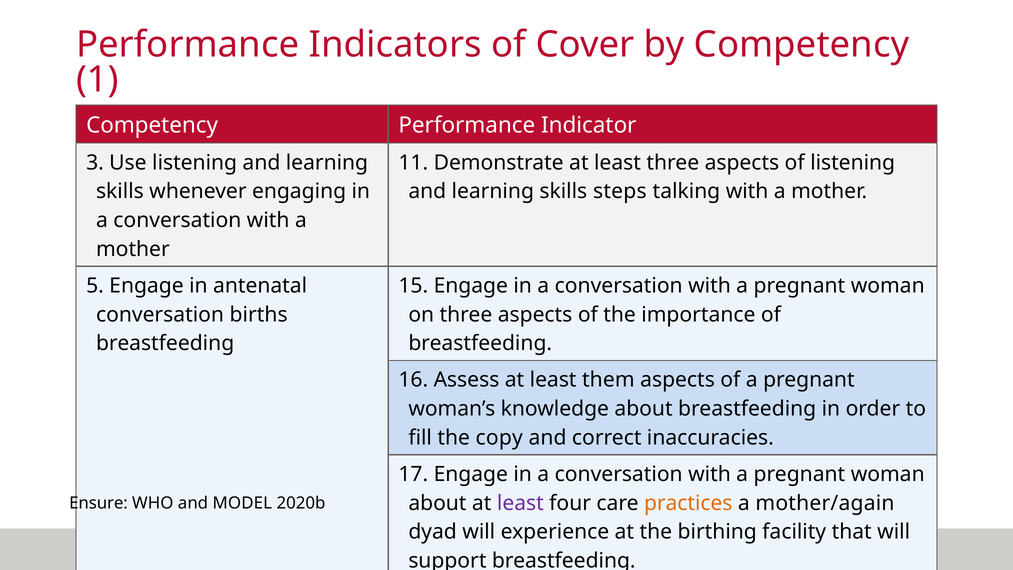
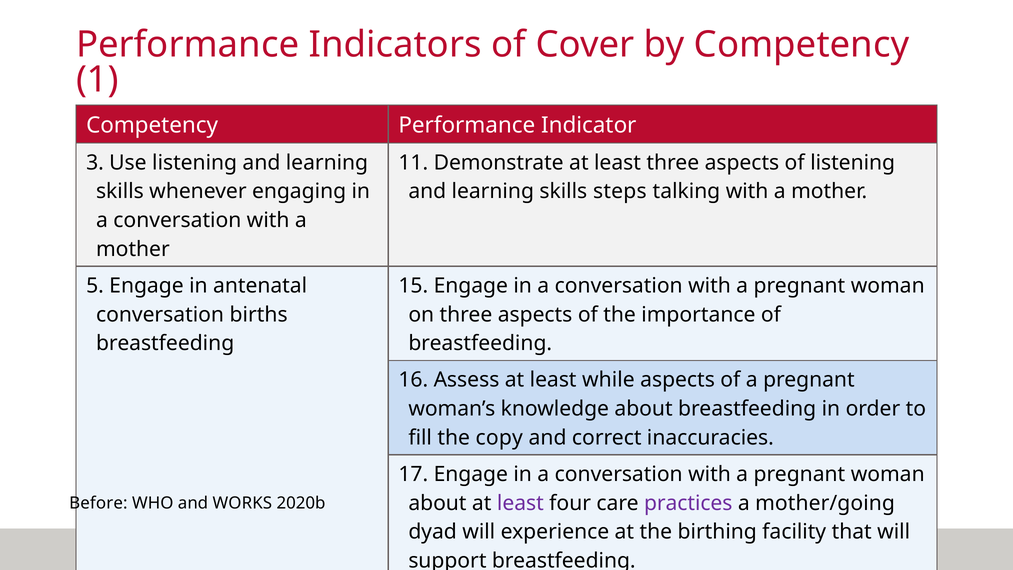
them: them -> while (608, 380)
practices colour: orange -> purple (688, 503)
mother/again: mother/again -> mother/going (825, 503)
Ensure: Ensure -> Before (98, 503)
MODEL: MODEL -> WORKS (242, 503)
